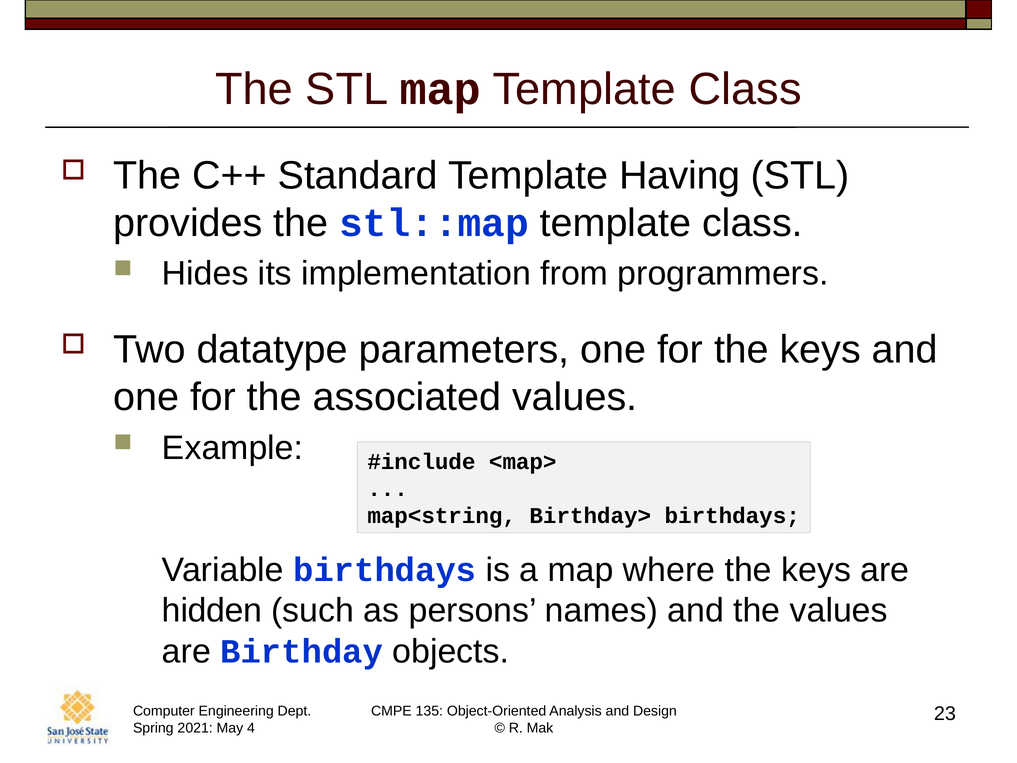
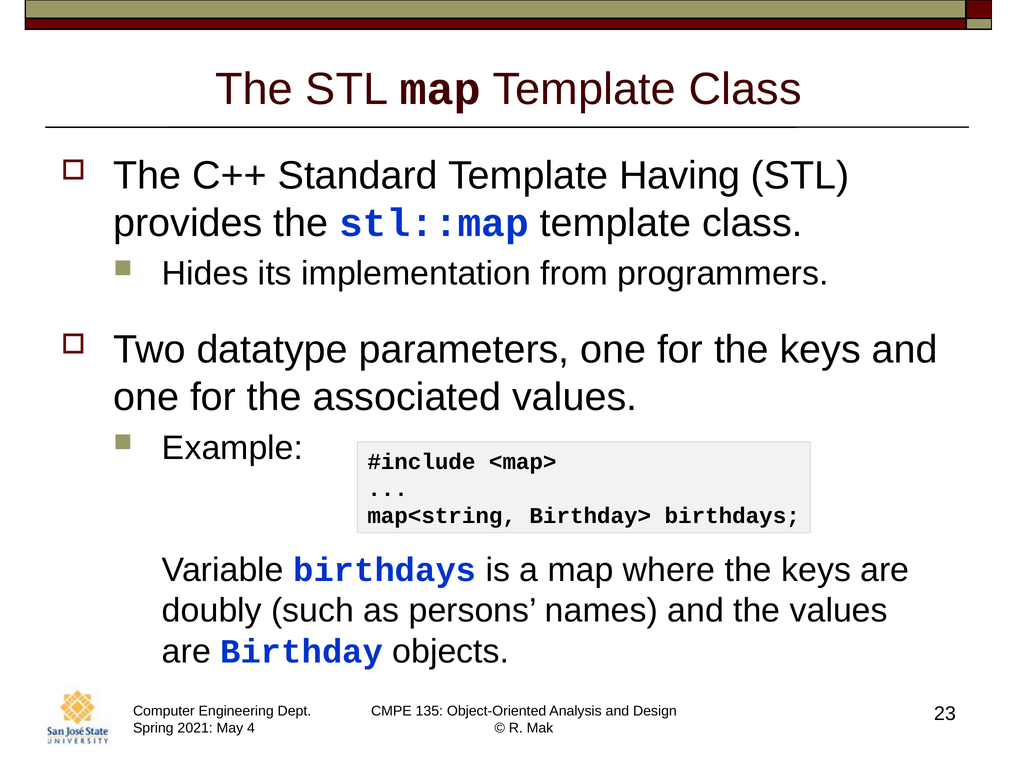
hidden: hidden -> doubly (212, 610)
